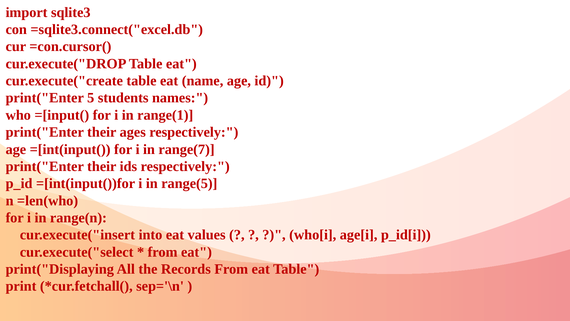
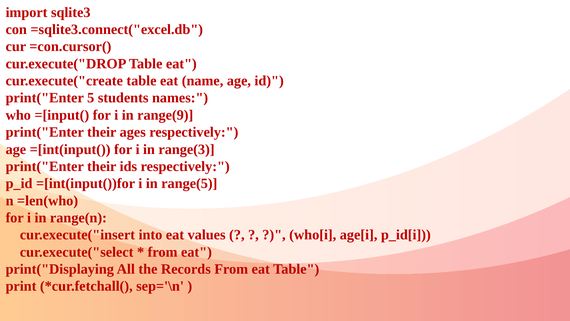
range(1: range(1 -> range(9 (165, 115)
range(7: range(7 -> range(3 (187, 149)
